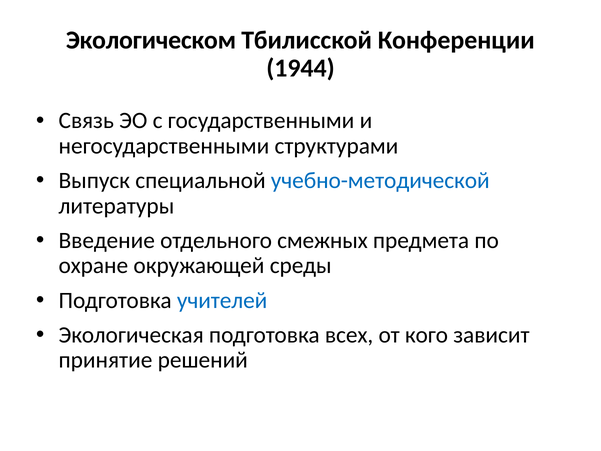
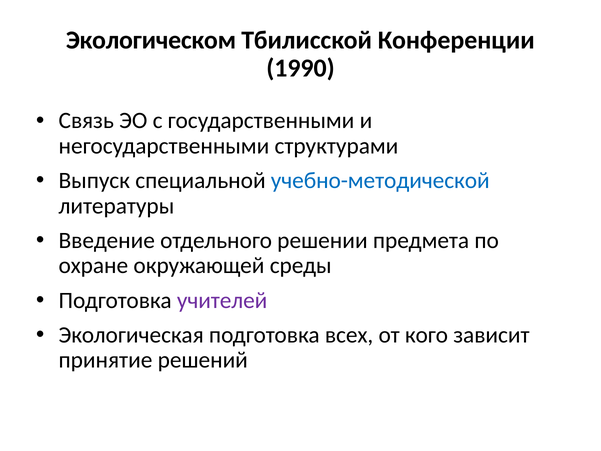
1944: 1944 -> 1990 (300, 68)
смежных: смежных -> решении (322, 240)
учителей colour: blue -> purple (222, 300)
